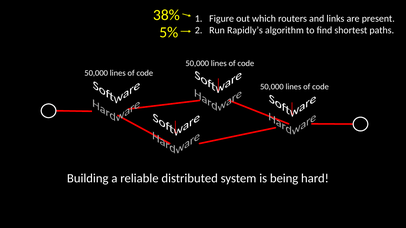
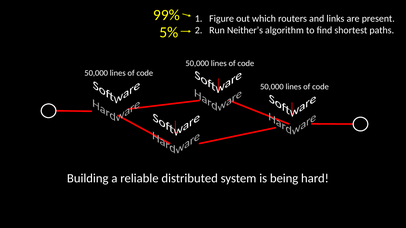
38%: 38% -> 99% (166, 15)
Rapidly’s: Rapidly’s -> Neither’s (245, 30)
